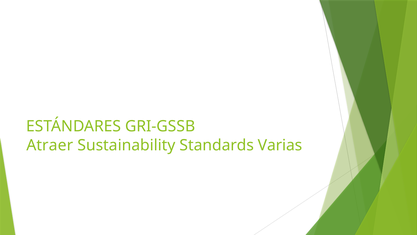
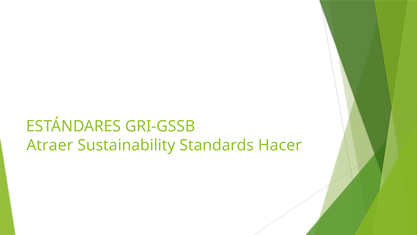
Varias: Varias -> Hacer (280, 145)
